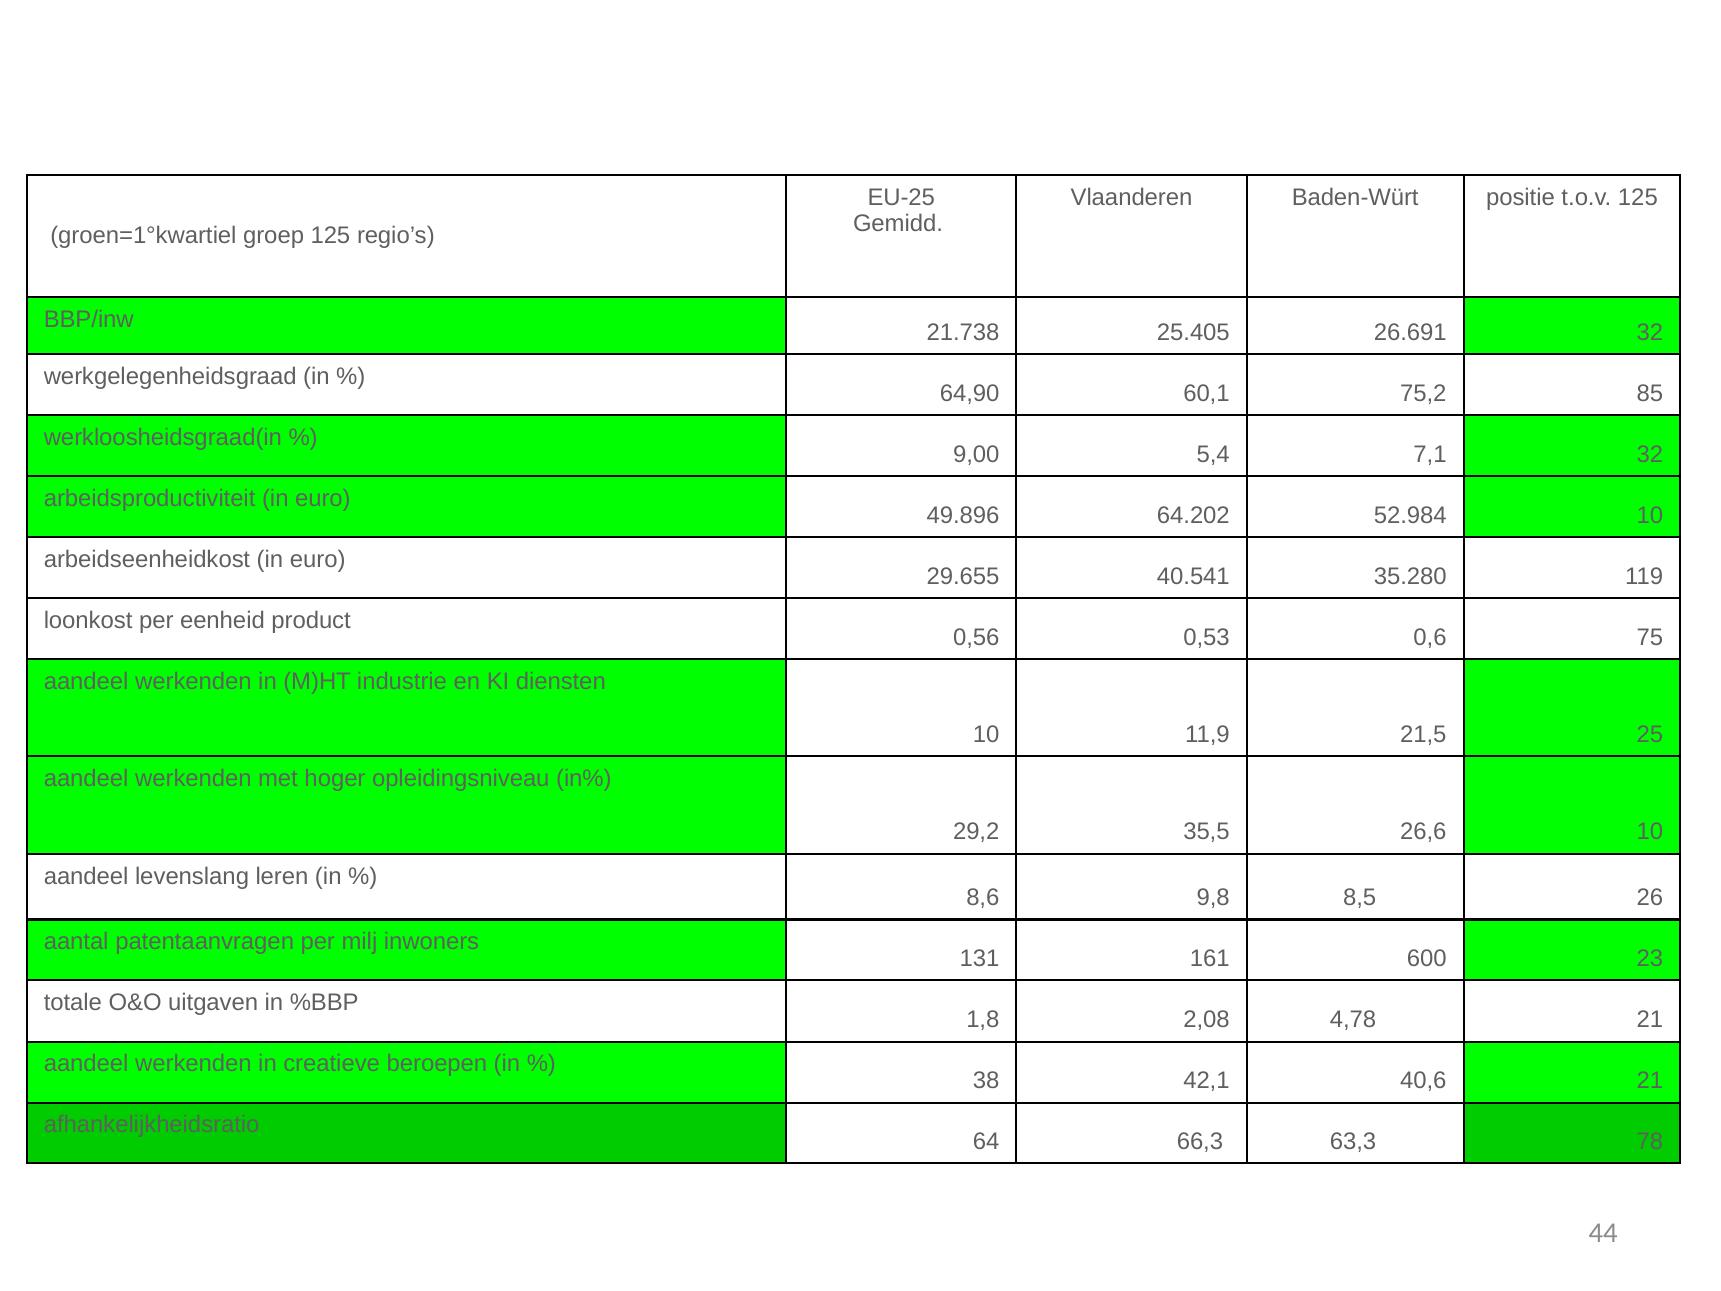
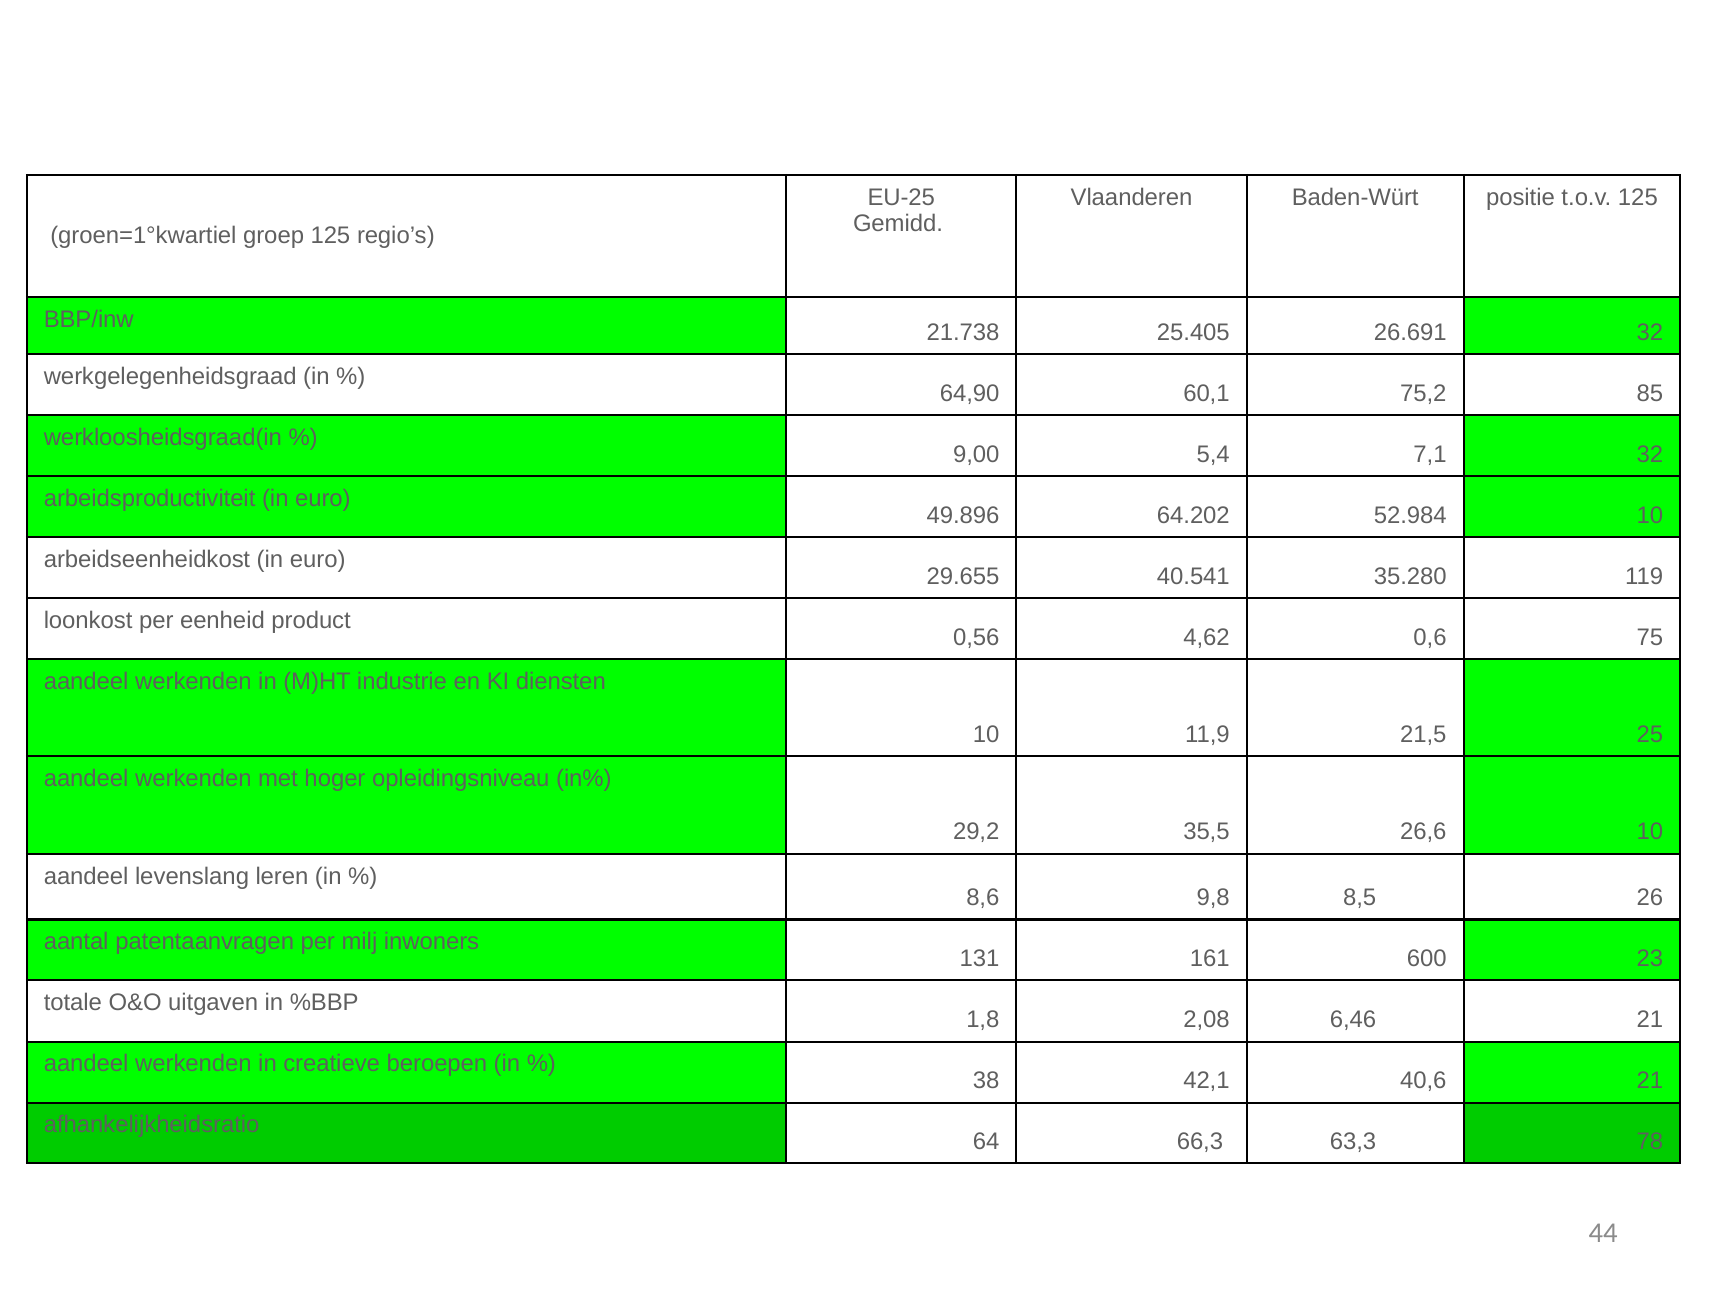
0,53: 0,53 -> 4,62 (1207, 637)
4,78: 4,78 -> 6,46 (1353, 1020)
